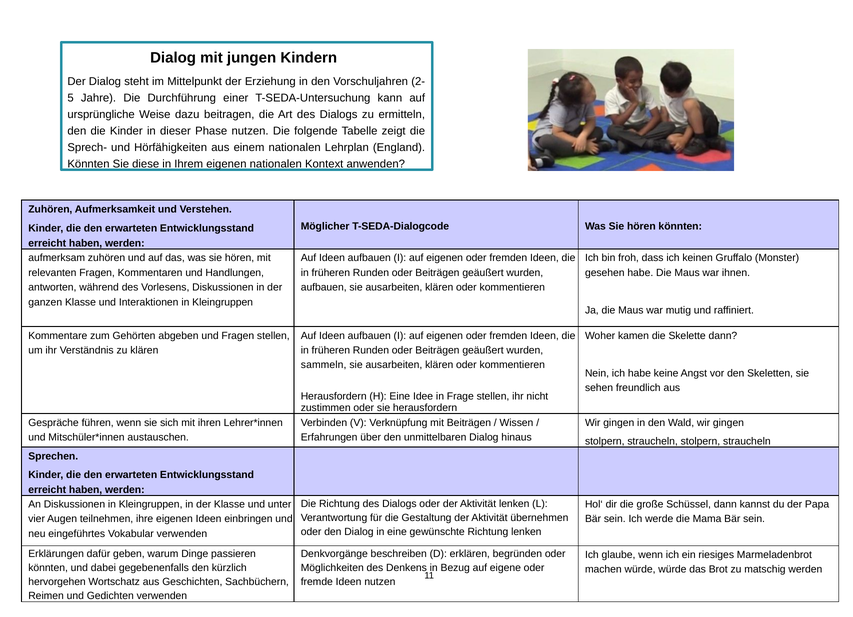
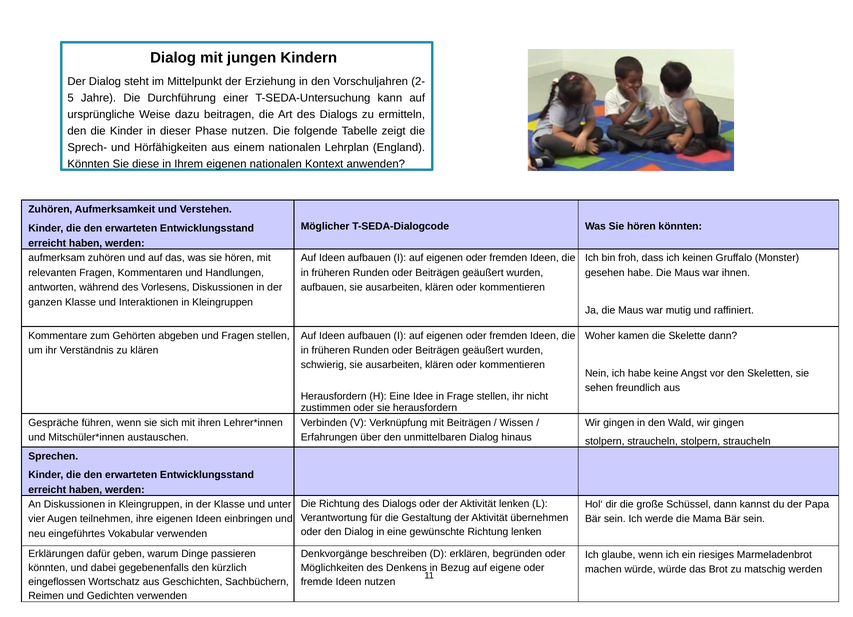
sammeln: sammeln -> schwierig (324, 365)
hervorgehen: hervorgehen -> eingeflossen (57, 582)
